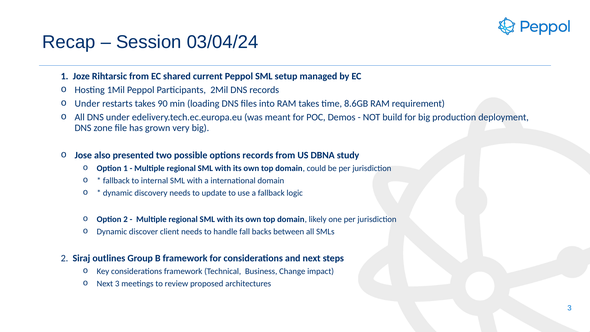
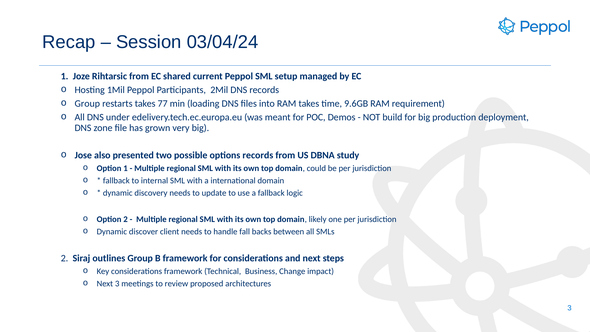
Under: Under -> Group (87, 104)
90: 90 -> 77 (163, 104)
8.6GB: 8.6GB -> 9.6GB (356, 104)
